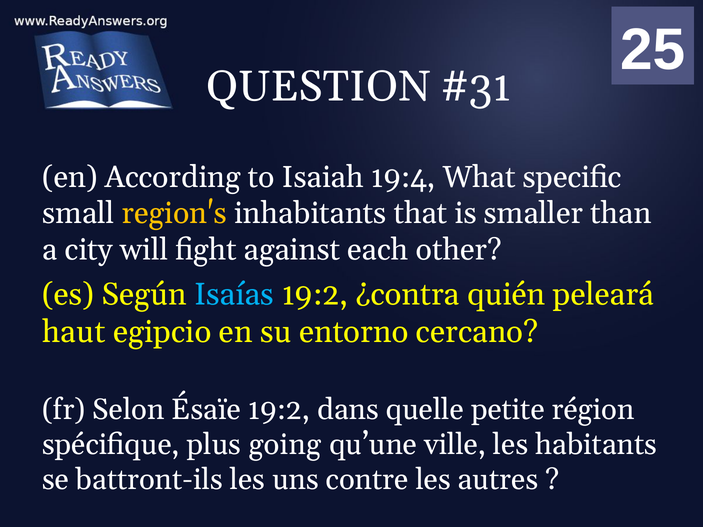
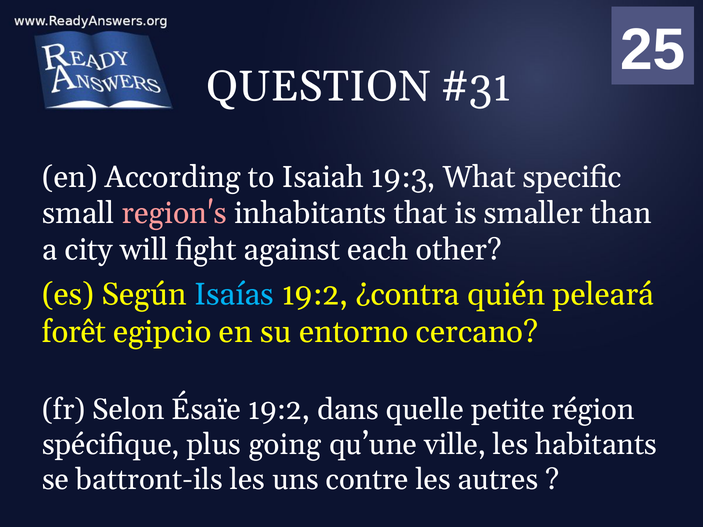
19:4: 19:4 -> 19:3 (403, 177)
region's colour: yellow -> pink (174, 213)
haut: haut -> forêt (74, 332)
